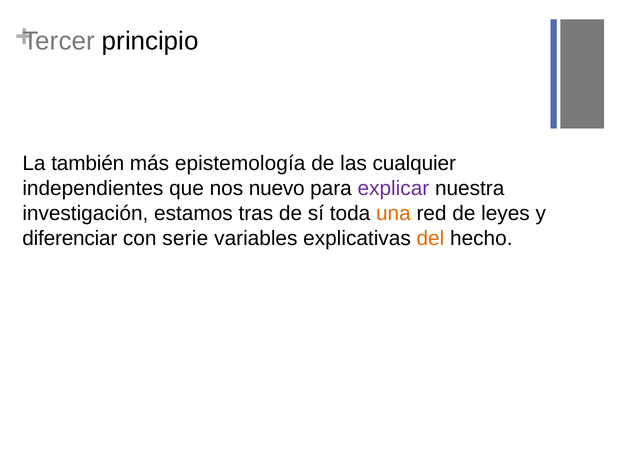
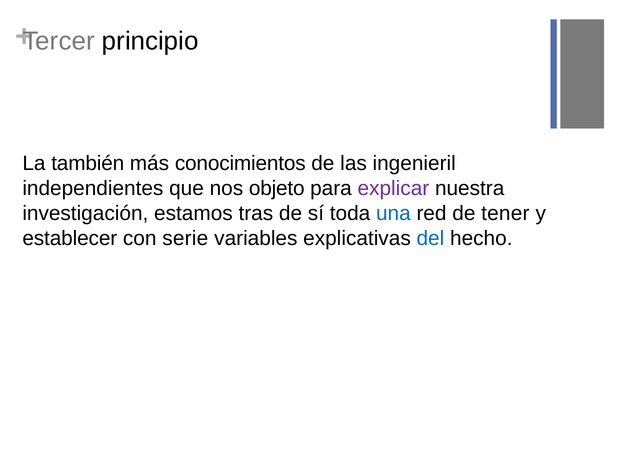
epistemología: epistemología -> conocimientos (240, 164)
cualquier: cualquier -> ingenieril (414, 164)
nuevo: nuevo -> objeto (277, 188)
una colour: orange -> blue (393, 213)
leyes: leyes -> tener (505, 213)
diferenciar: diferenciar -> establecer (70, 238)
del colour: orange -> blue (430, 238)
